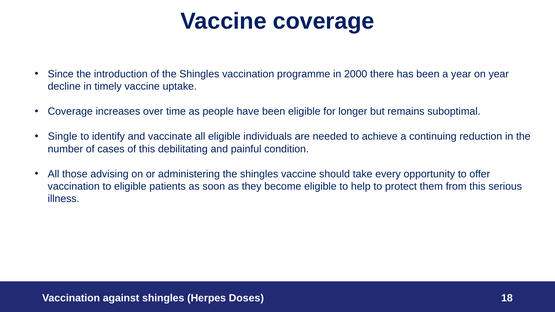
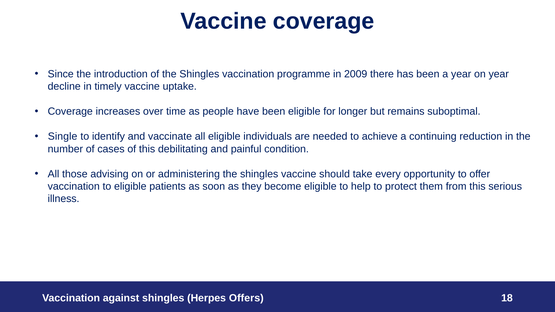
2000: 2000 -> 2009 (356, 74)
Doses: Doses -> Offers (246, 298)
